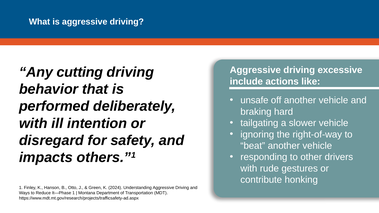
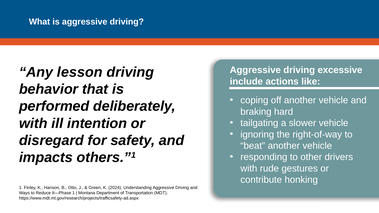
cutting: cutting -> lesson (80, 72)
unsafe: unsafe -> coping (254, 100)
